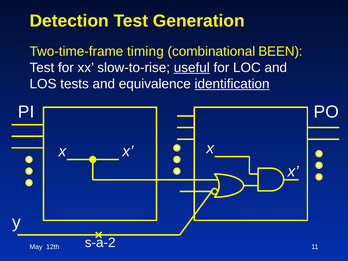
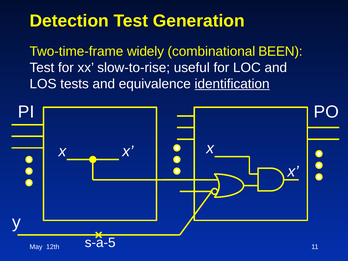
timing: timing -> widely (146, 51)
useful underline: present -> none (192, 68)
s-a-2: s-a-2 -> s-a-5 (100, 243)
